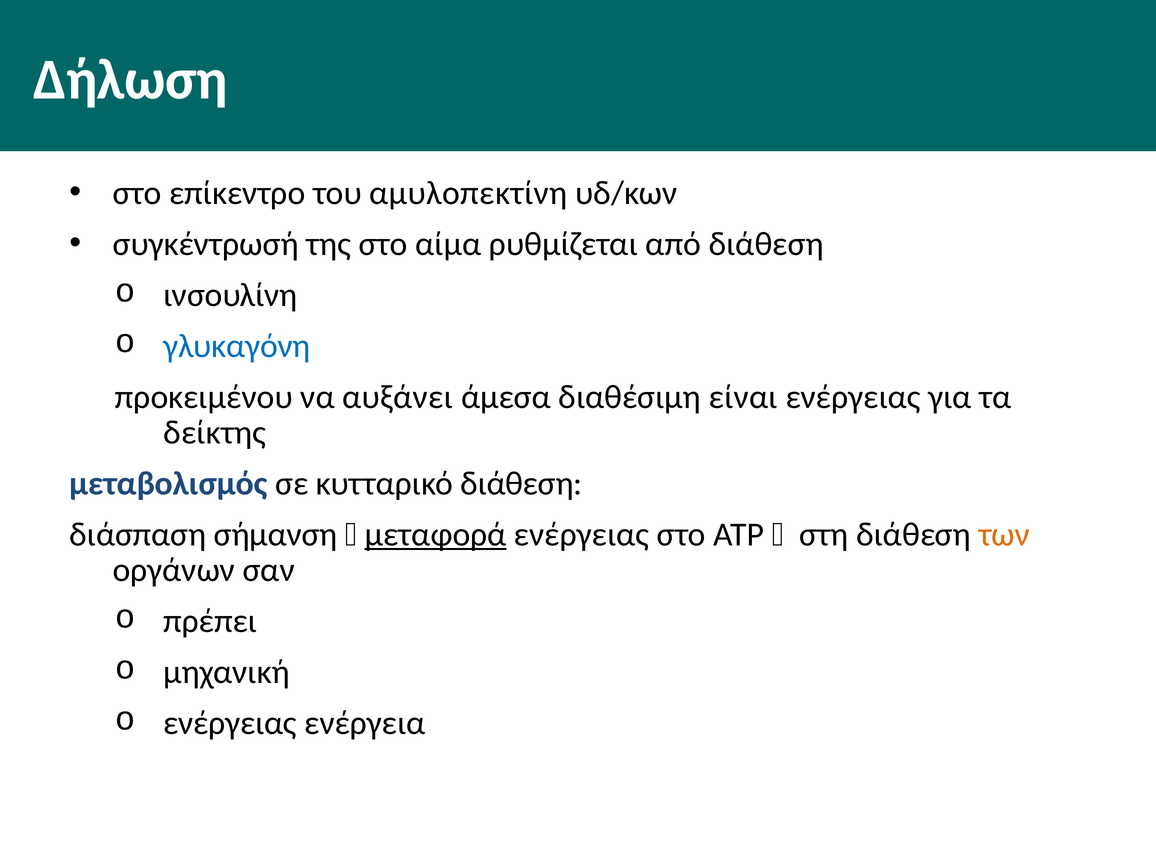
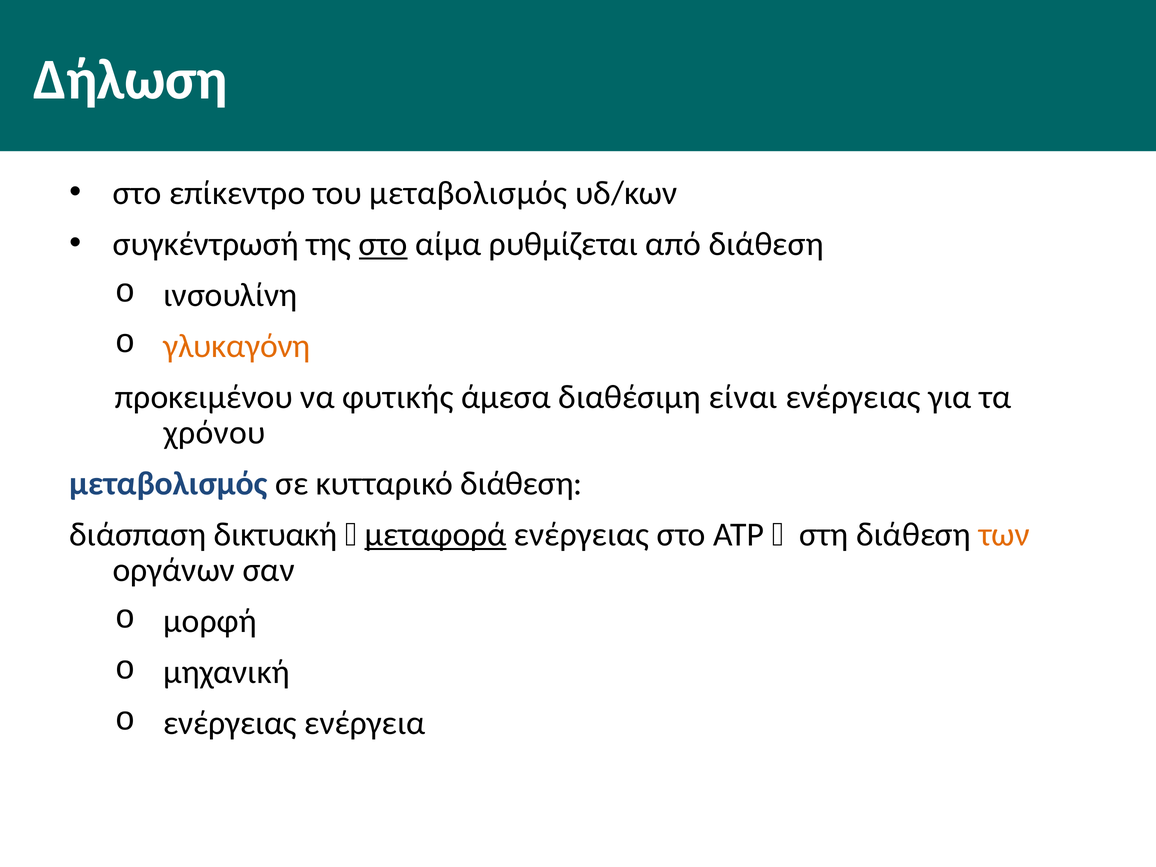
του αμυλοπεκτίνη: αμυλοπεκτίνη -> μεταβολισμός (468, 193)
στο underline: none -> present (383, 244)
γλυκαγόνη colour: blue -> orange (237, 346)
αυξάνει: αυξάνει -> φυτικής (398, 397)
δείκτης: δείκτης -> χρόνου (215, 432)
σήμανση: σήμανση -> δικτυακή (276, 534)
πρέπει: πρέπει -> μορφή (210, 621)
